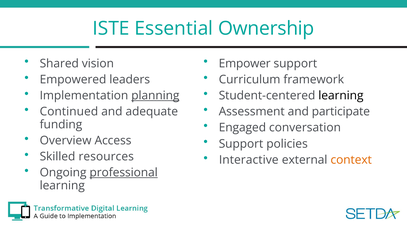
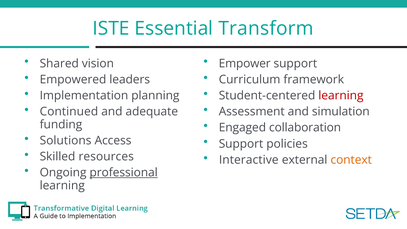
Ownership: Ownership -> Transform (266, 29)
planning underline: present -> none (155, 96)
learning colour: black -> red (341, 96)
participate: participate -> simulation (341, 112)
conversation: conversation -> collaboration (305, 128)
Overview: Overview -> Solutions (66, 141)
